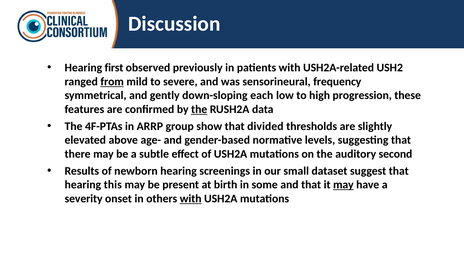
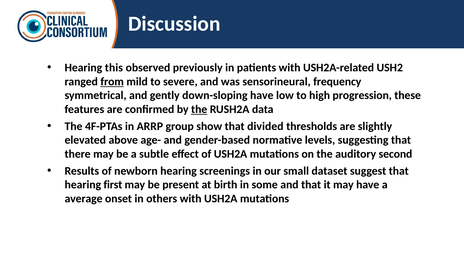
first: first -> this (114, 68)
down-sloping each: each -> have (262, 95)
this: this -> first (113, 185)
may underline: present -> none (343, 185)
severity: severity -> average (84, 199)
with underline: present -> none (191, 199)
